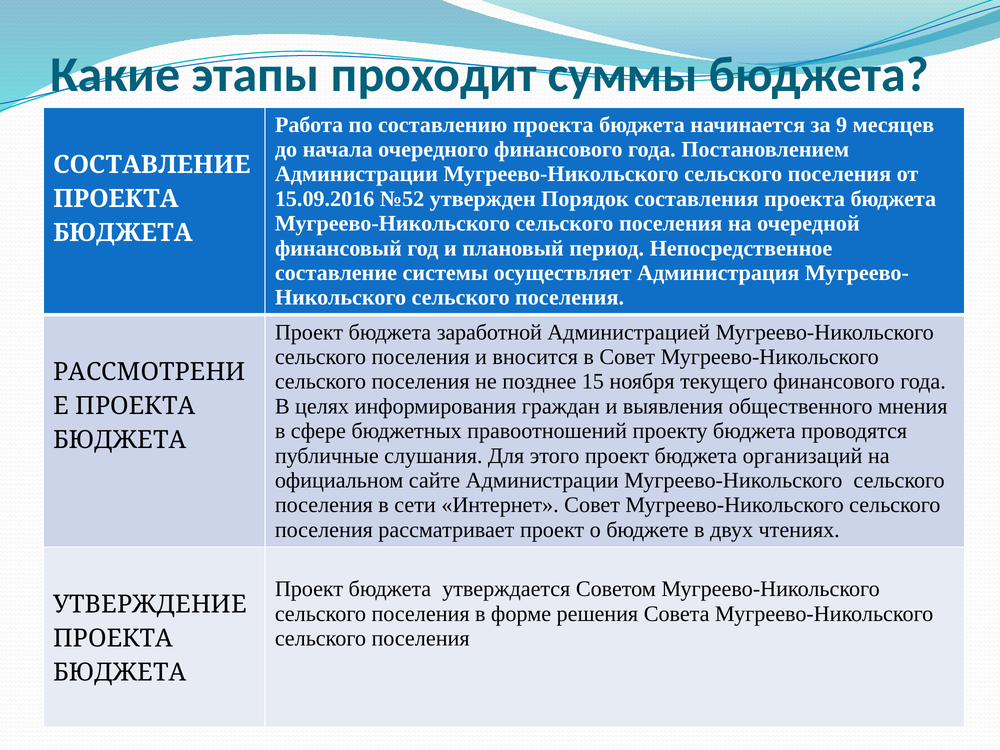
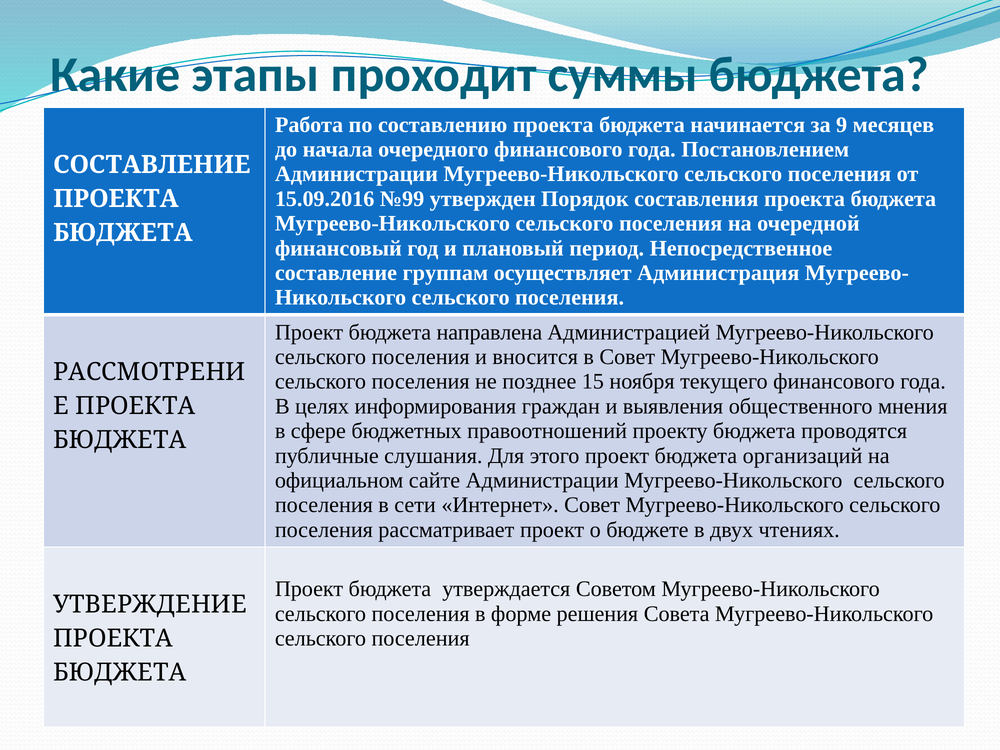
№52: №52 -> №99 (402, 199)
системы: системы -> группам (445, 273)
заработной: заработной -> направлена (489, 332)
